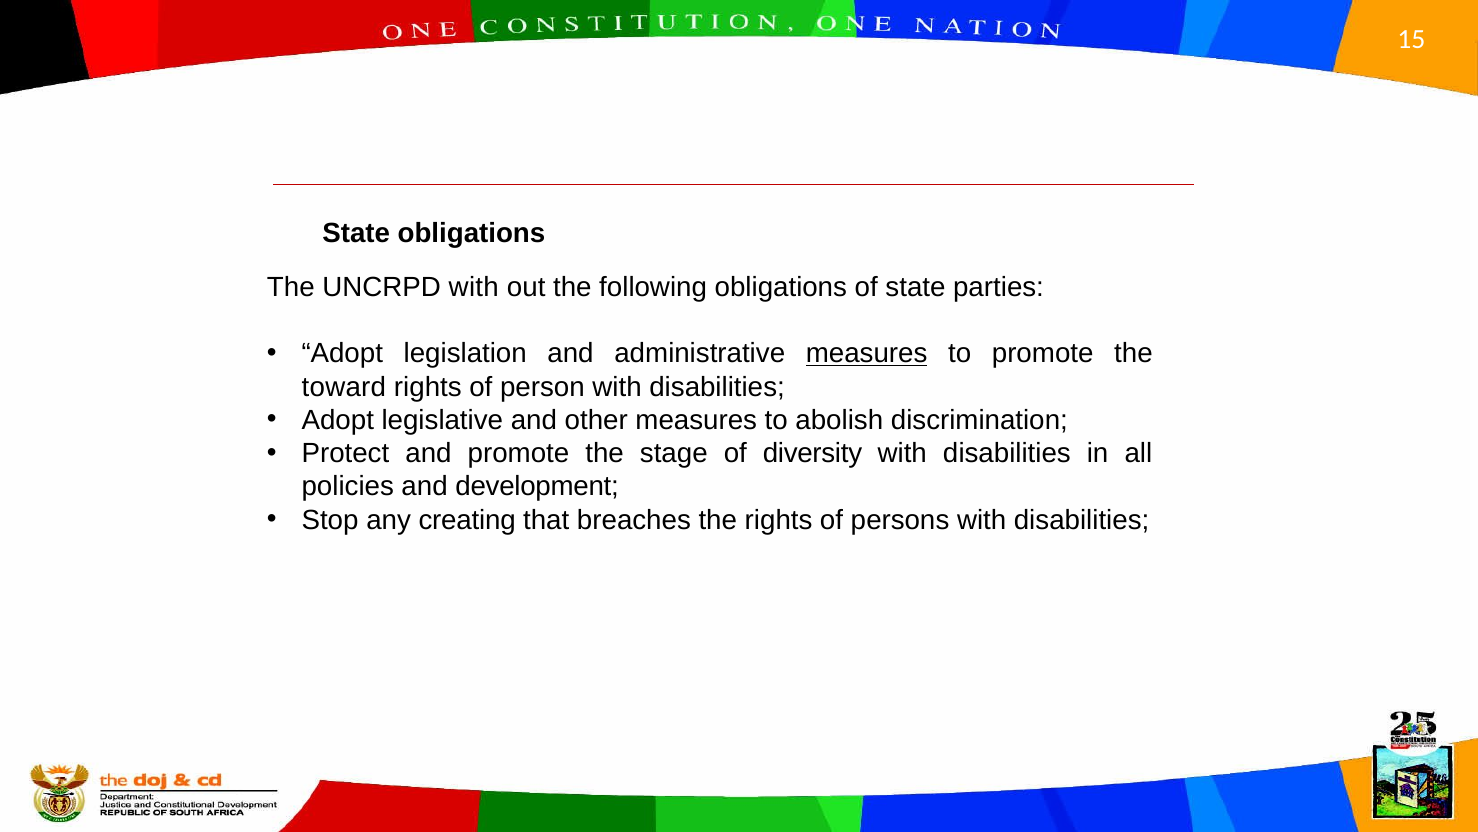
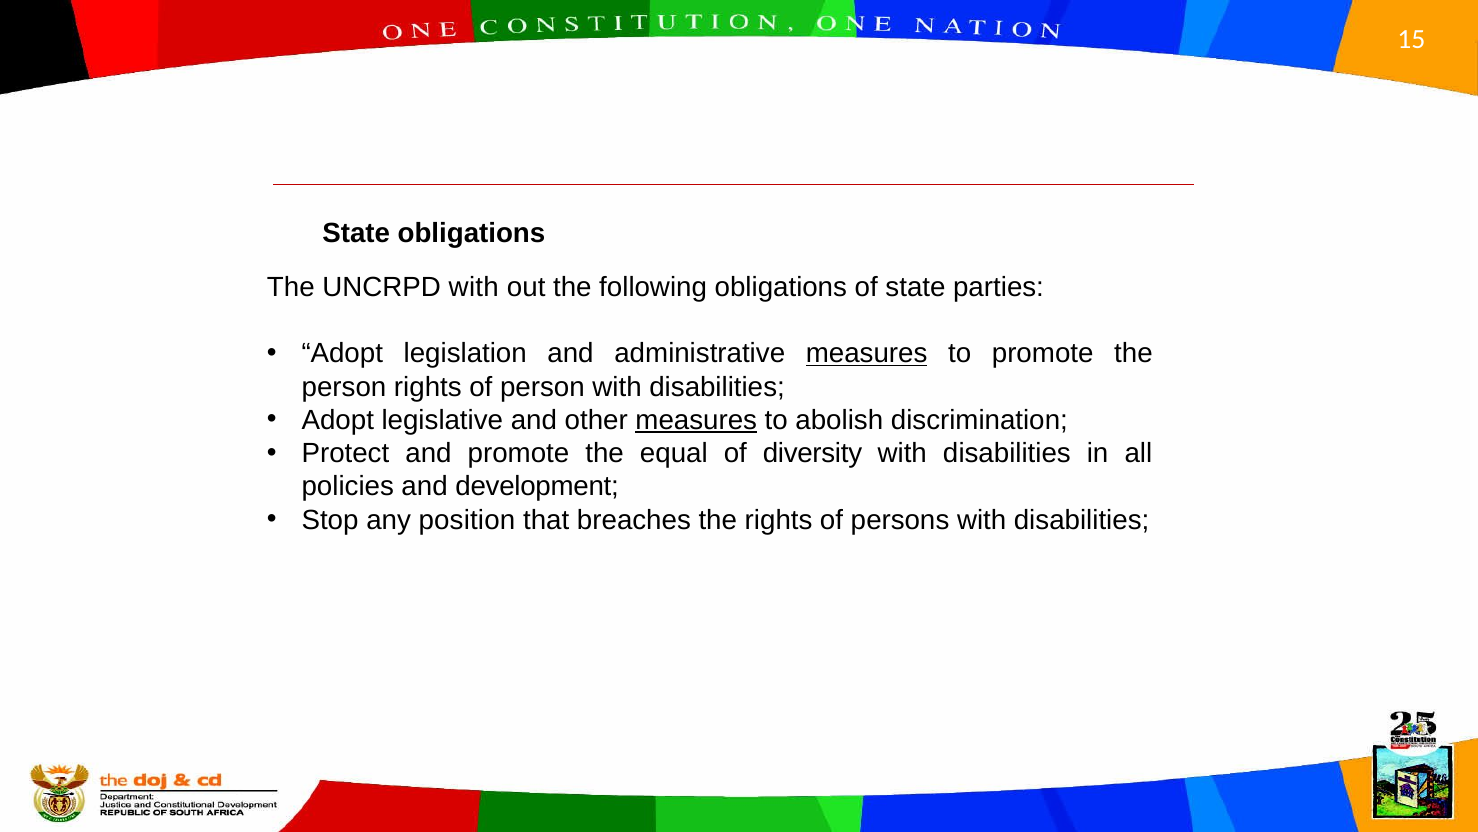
toward: toward -> person (344, 387)
measures underline: none -> present (696, 420)
stage: stage -> equal (674, 453)
creating: creating -> position (467, 520)
